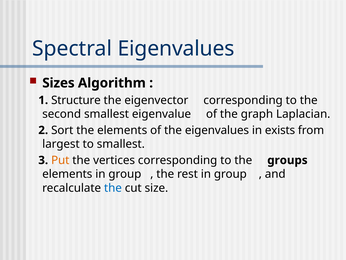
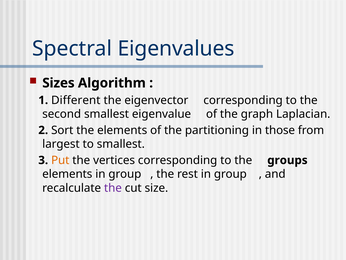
Structure: Structure -> Different (76, 100)
the eigenvalues: eigenvalues -> partitioning (217, 130)
exists: exists -> those (280, 130)
the colour: blue -> purple (113, 188)
